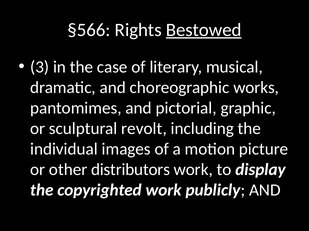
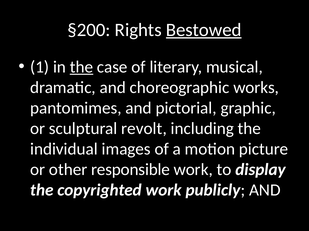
§566: §566 -> §200 (89, 30)
3: 3 -> 1 (40, 67)
the underline: none -> present (81, 67)
distributors: distributors -> responsible (131, 170)
